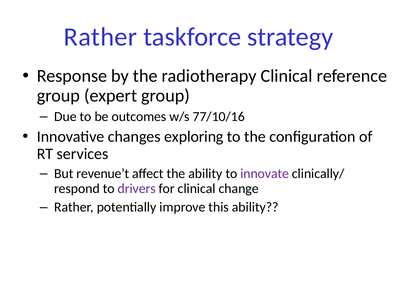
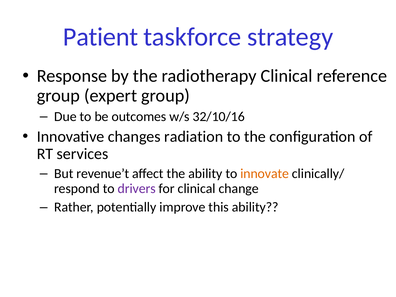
Rather: Rather -> Patient (101, 37)
77/10/16: 77/10/16 -> 32/10/16 (219, 117)
exploring: exploring -> radiation (194, 137)
innovate colour: purple -> orange (265, 174)
